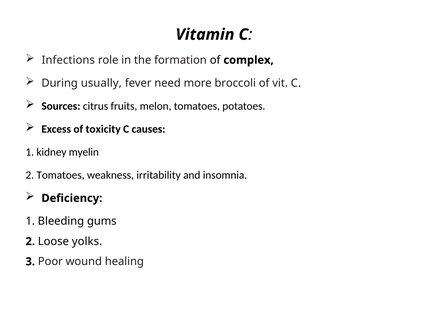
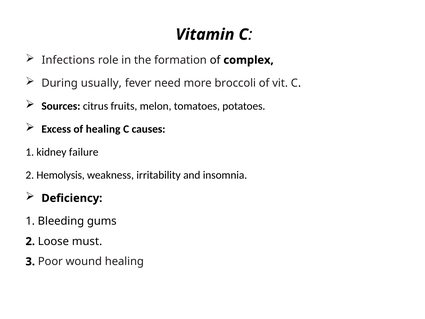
of toxicity: toxicity -> healing (103, 129)
myelin: myelin -> failure (84, 152)
2 Tomatoes: Tomatoes -> Hemolysis (61, 175)
yolks: yolks -> must (87, 241)
